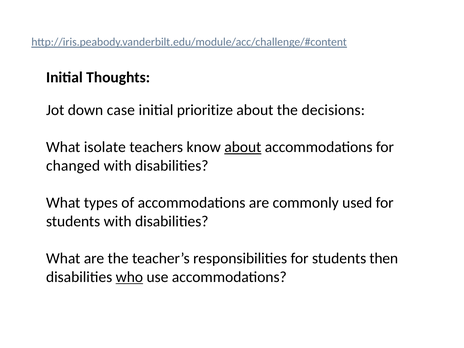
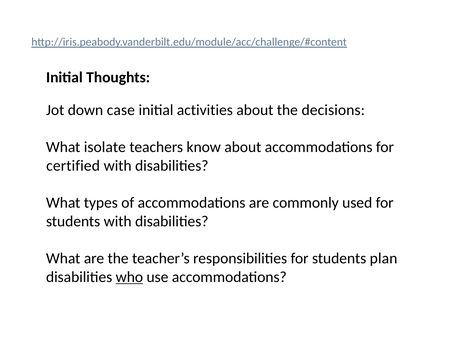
prioritize: prioritize -> activities (205, 110)
about underline: present -> none (243, 147)
changed: changed -> certified (73, 166)
then: then -> plan (384, 258)
